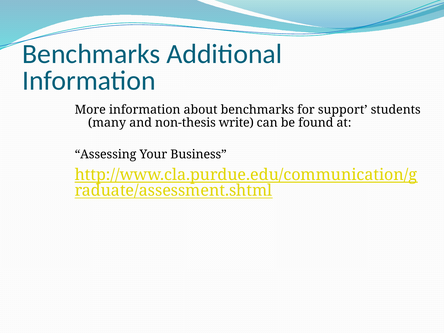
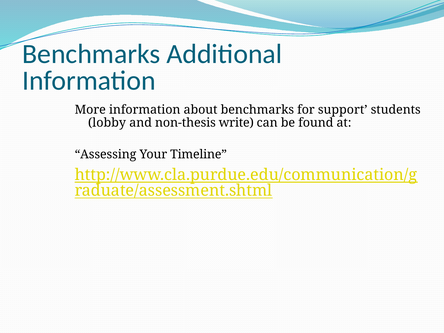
many: many -> lobby (107, 123)
Business: Business -> Timeline (199, 154)
